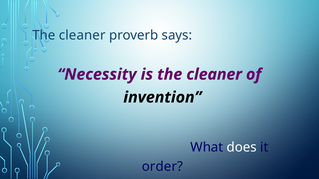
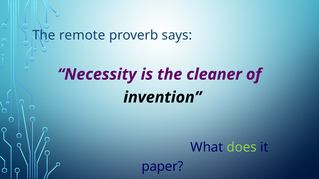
cleaner: cleaner -> remote (82, 35)
does colour: white -> light green (242, 148)
order: order -> paper (163, 167)
